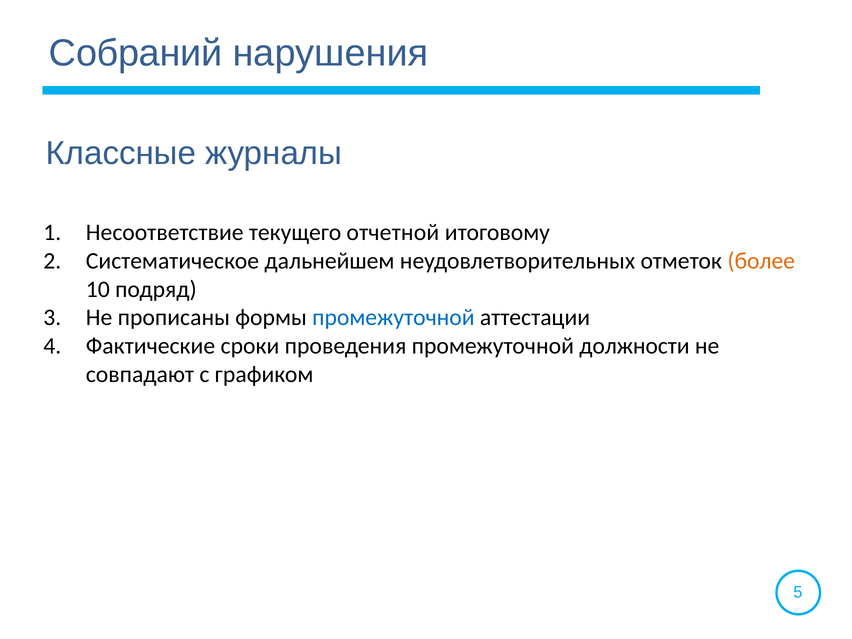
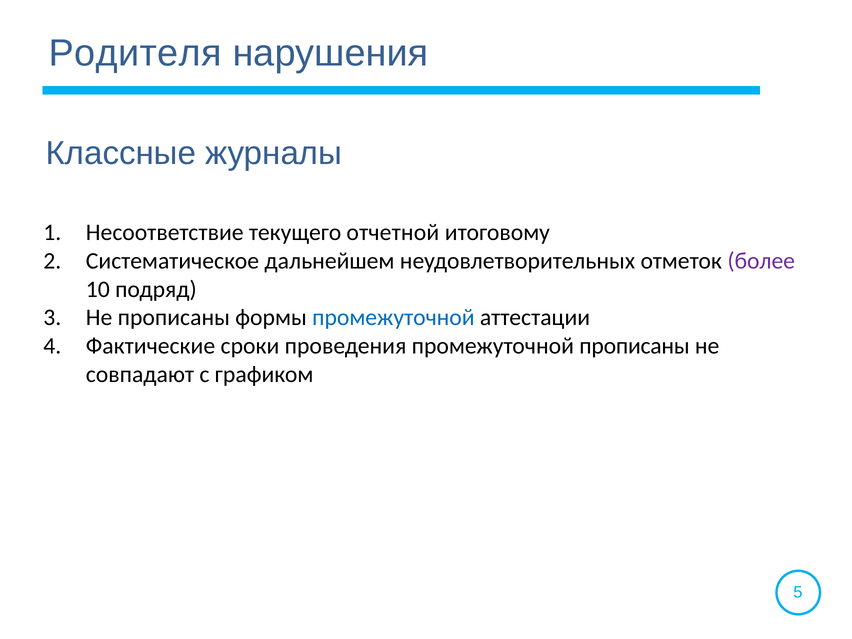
Собраний: Собраний -> Родителя (135, 53)
более colour: orange -> purple (761, 261)
промежуточной должности: должности -> прописаны (635, 346)
